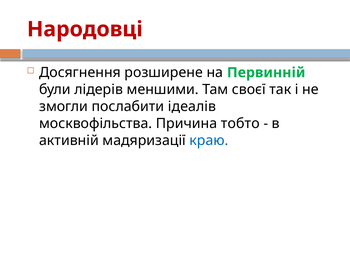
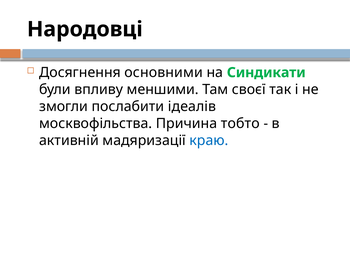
Народовці colour: red -> black (85, 29)
розширене: розширене -> основними (164, 72)
Первинній: Первинній -> Синдикати (266, 72)
лідерів: лідерів -> впливу (99, 89)
